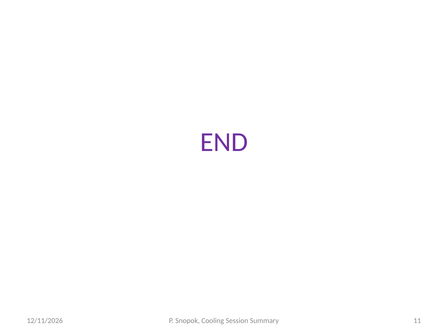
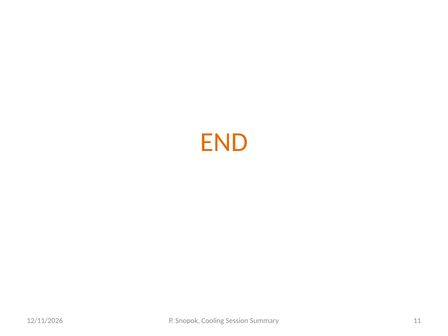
END colour: purple -> orange (224, 142)
